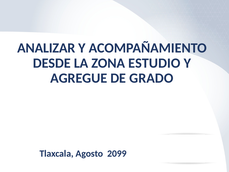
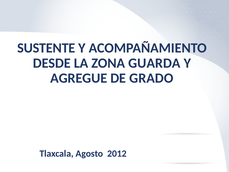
ANALIZAR: ANALIZAR -> SUSTENTE (46, 48)
ESTUDIO: ESTUDIO -> GUARDA (154, 63)
2099: 2099 -> 2012 (117, 153)
